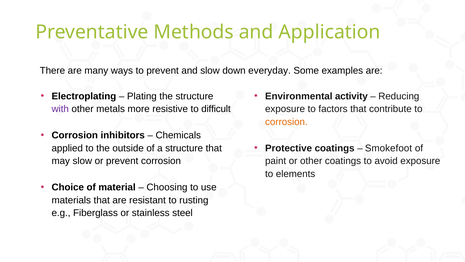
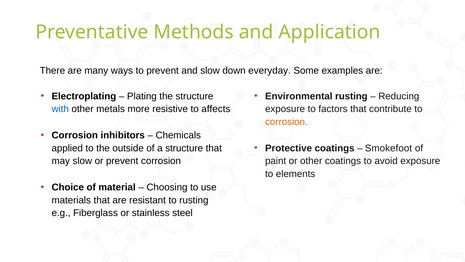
Environmental activity: activity -> rusting (351, 96)
with colour: purple -> blue (60, 109)
difficult: difficult -> affects (216, 109)
